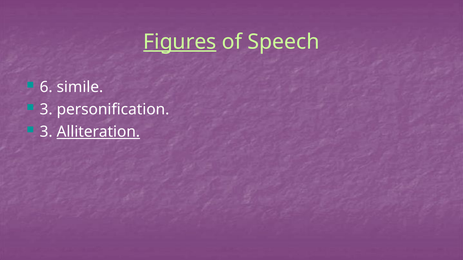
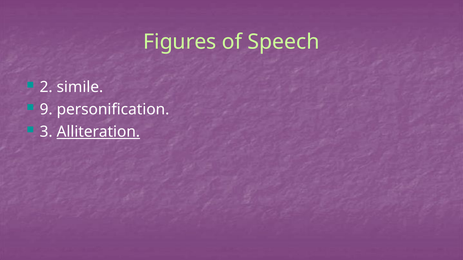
Figures underline: present -> none (180, 42)
6: 6 -> 2 (46, 87)
3: 3 -> 9 (46, 110)
